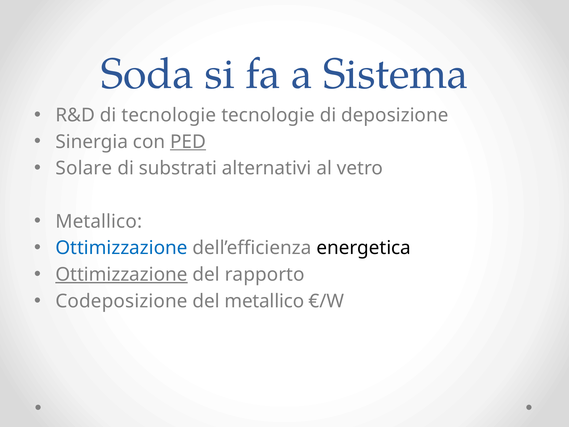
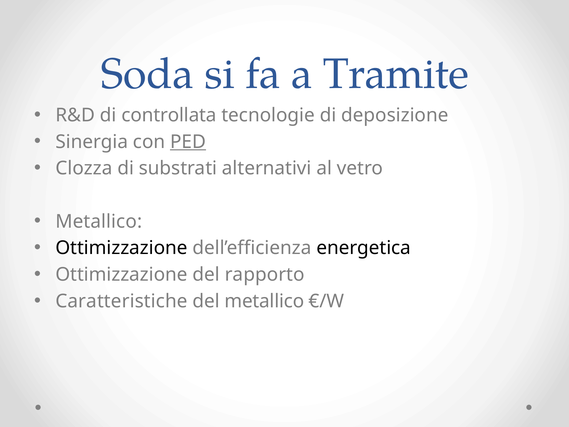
Sistema: Sistema -> Tramite (396, 74)
di tecnologie: tecnologie -> controllata (169, 115)
Solare: Solare -> Clozza (84, 168)
Ottimizzazione colour: blue -> black (122, 248)
Ottimizzazione underline: present -> none (122, 274)
Codeposizione: Codeposizione -> Caratteristiche (122, 301)
